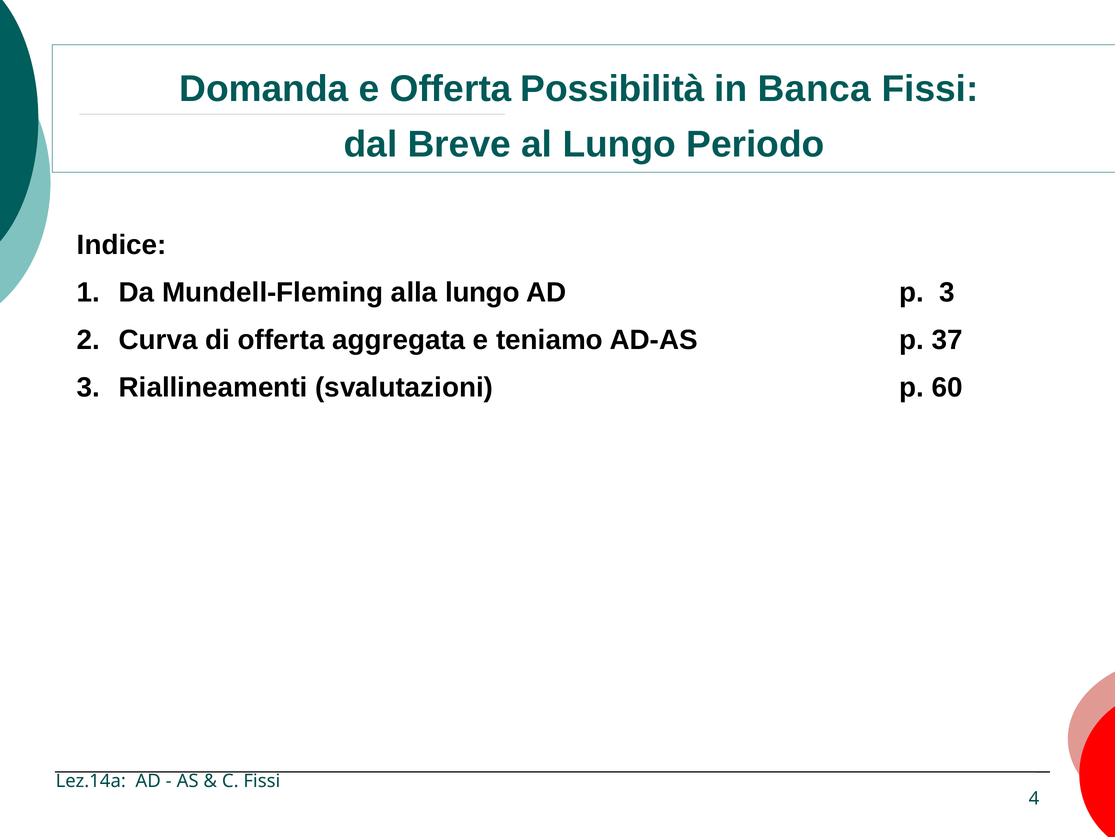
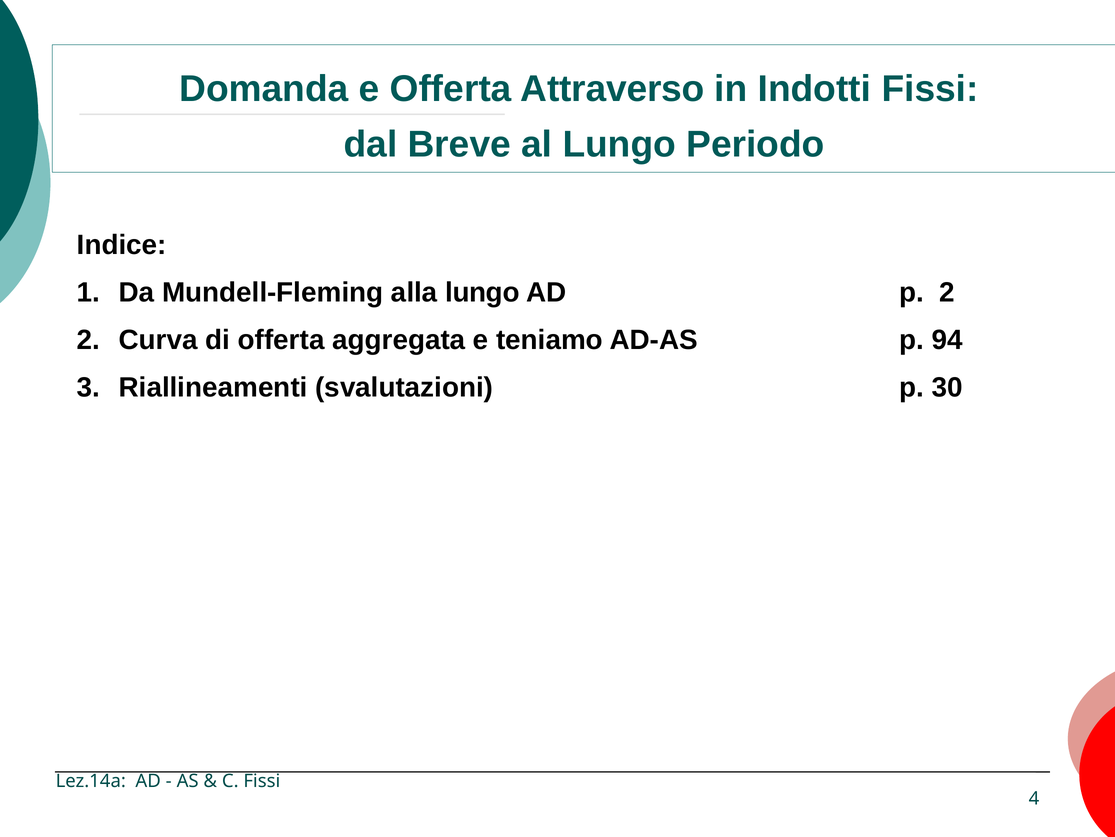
Possibilità: Possibilità -> Attraverso (612, 89)
Banca: Banca -> Indotti (814, 89)
p 3: 3 -> 2 (947, 292)
37: 37 -> 94 (947, 340)
60: 60 -> 30 (947, 387)
